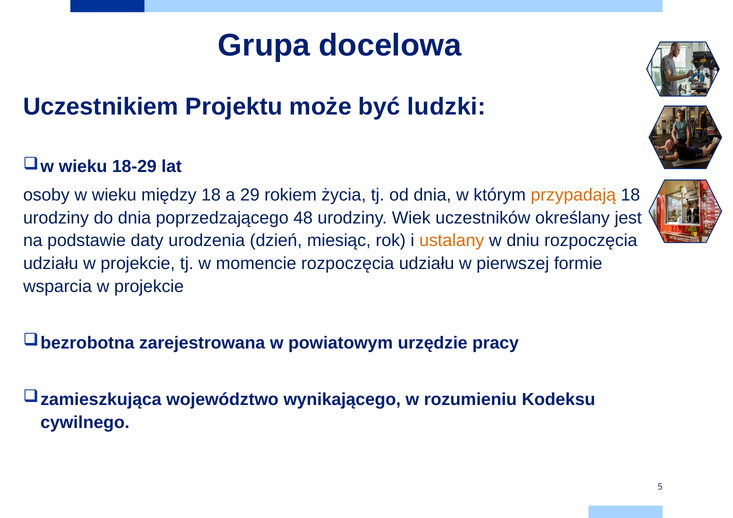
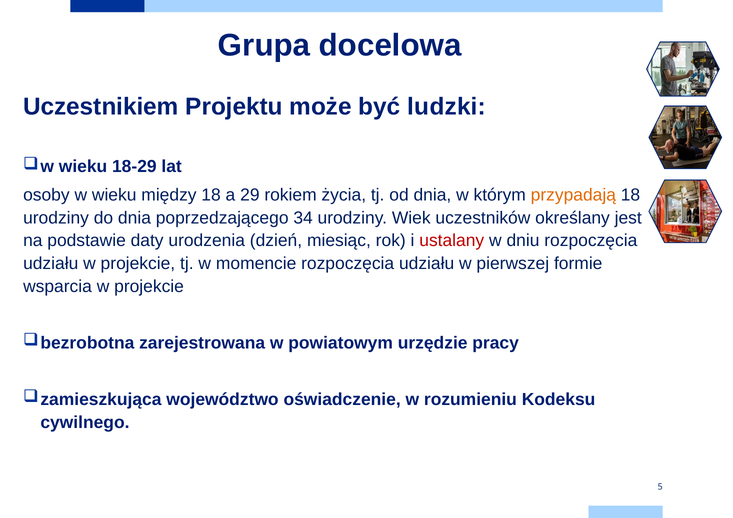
48: 48 -> 34 (303, 218)
ustalany colour: orange -> red (452, 241)
wynikającego: wynikającego -> oświadczenie (342, 400)
